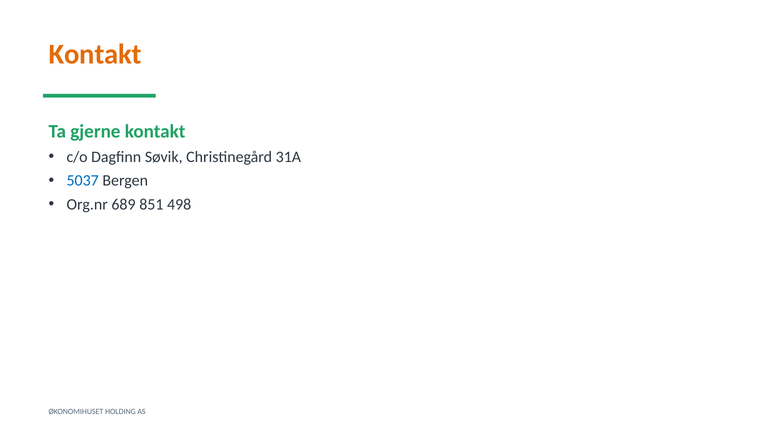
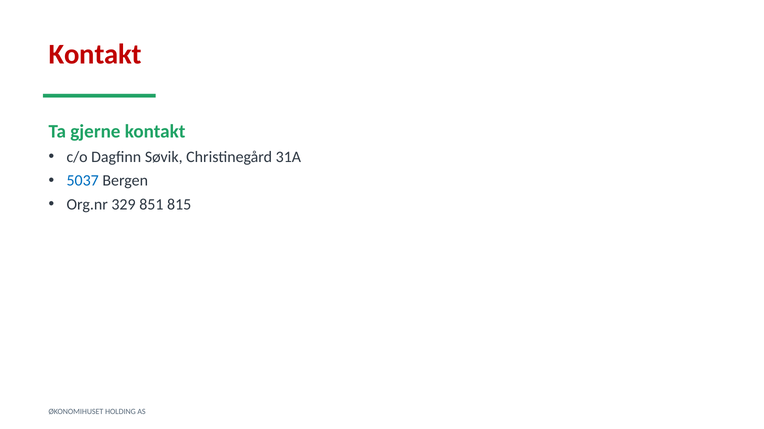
Kontakt colour: orange -> red (95, 55)
689: 689 -> 329 (124, 205)
498: 498 -> 815 (179, 205)
